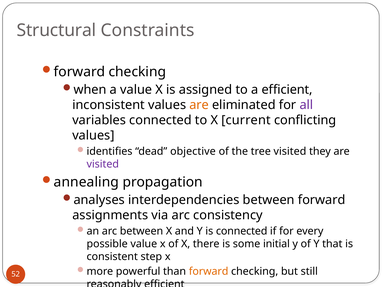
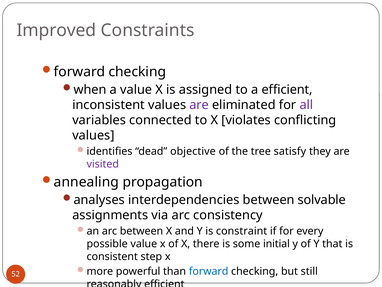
Structural: Structural -> Improved (56, 30)
are colour: orange -> purple (199, 105)
current: current -> violates (246, 120)
tree visited: visited -> satisfy (290, 151)
between forward: forward -> solvable (322, 200)
is connected: connected -> constraint (242, 231)
forward colour: orange -> blue (209, 271)
